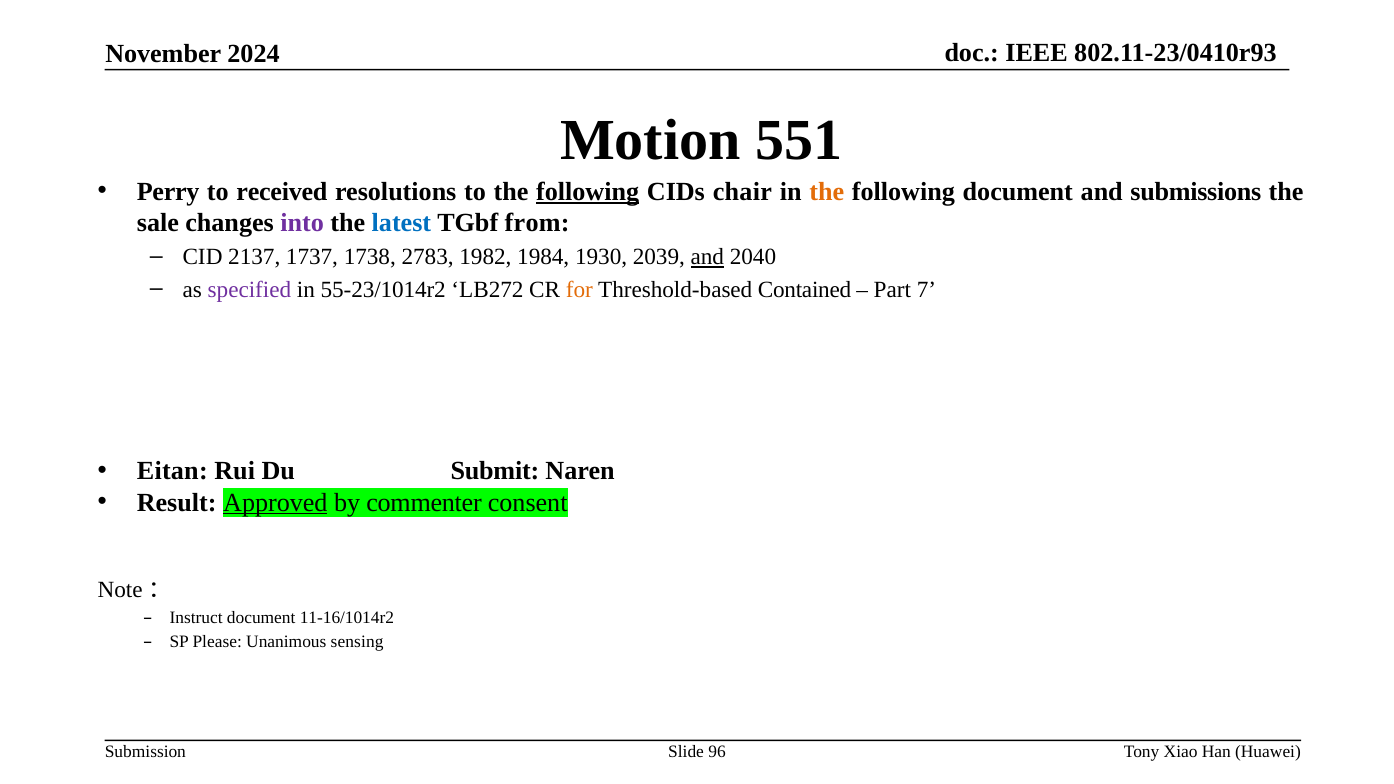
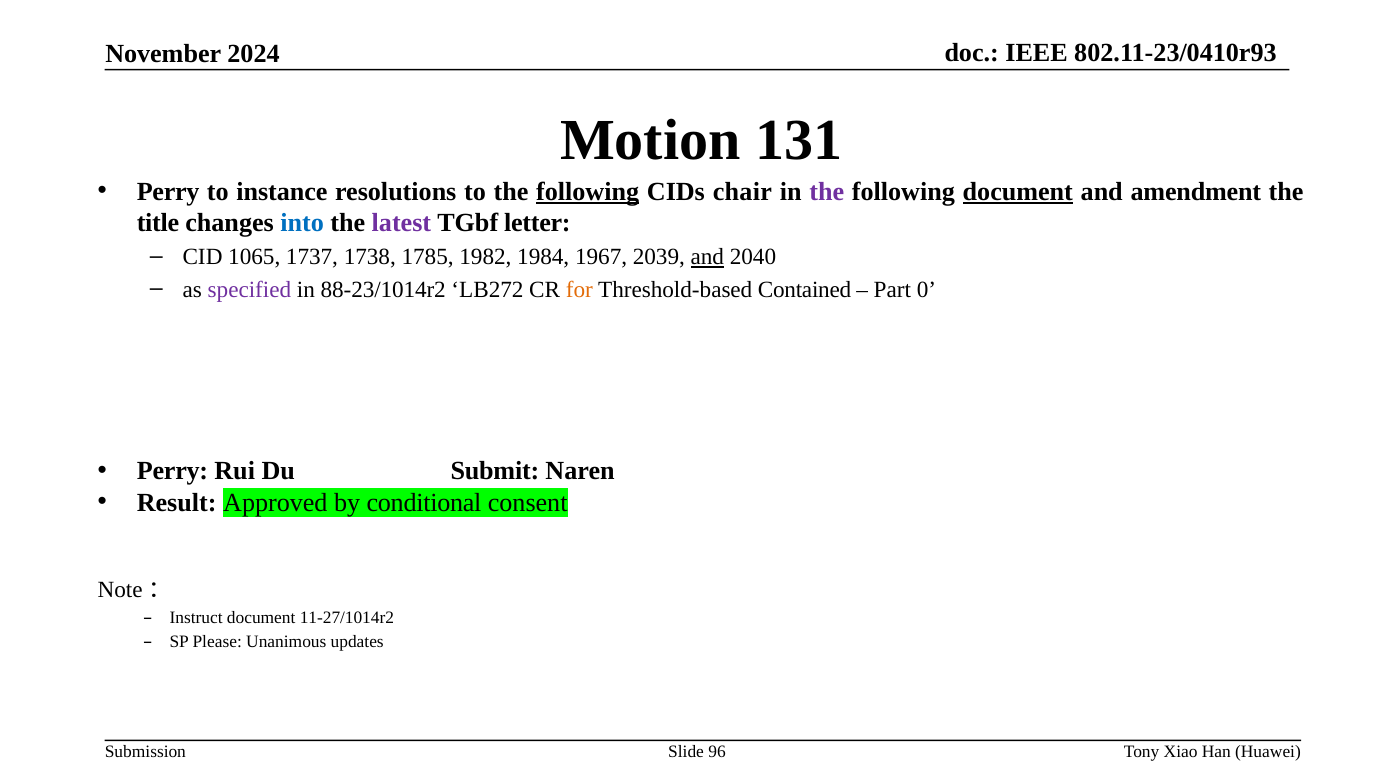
551: 551 -> 131 (799, 140)
received: received -> instance (282, 192)
the colour: orange -> purple (827, 192)
document underline: none -> present (1018, 192)
submissions: submissions -> amendment (1196, 192)
sale: sale -> title (158, 223)
into colour: purple -> blue (302, 223)
latest colour: blue -> purple (401, 223)
from: from -> letter (537, 223)
2137: 2137 -> 1065 (254, 257)
2783: 2783 -> 1785 (428, 257)
1930: 1930 -> 1967 (601, 257)
55-23/1014r2: 55-23/1014r2 -> 88-23/1014r2 (383, 290)
7: 7 -> 0 (927, 290)
Eitan: Eitan -> Perry (173, 471)
Approved underline: present -> none (275, 503)
commenter: commenter -> conditional (424, 503)
11-16/1014r2: 11-16/1014r2 -> 11-27/1014r2 (347, 618)
sensing: sensing -> updates (357, 642)
